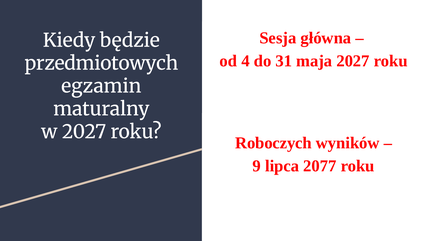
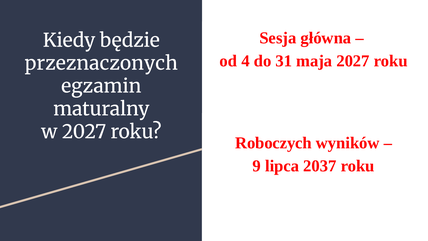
przedmiotowych: przedmiotowych -> przeznaczonych (101, 63)
2077: 2077 -> 2037 (320, 166)
